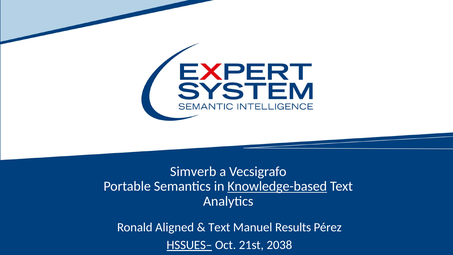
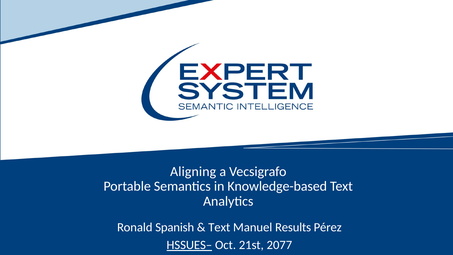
Simverb: Simverb -> Aligning (193, 171)
Knowledge-based underline: present -> none (277, 186)
Aligned: Aligned -> Spanish (175, 227)
2038: 2038 -> 2077 (279, 245)
